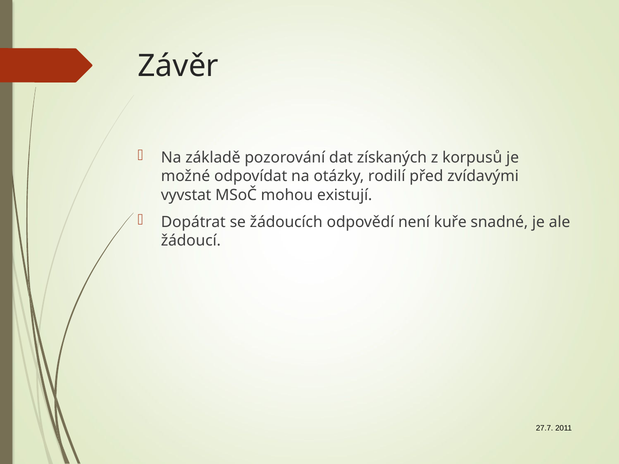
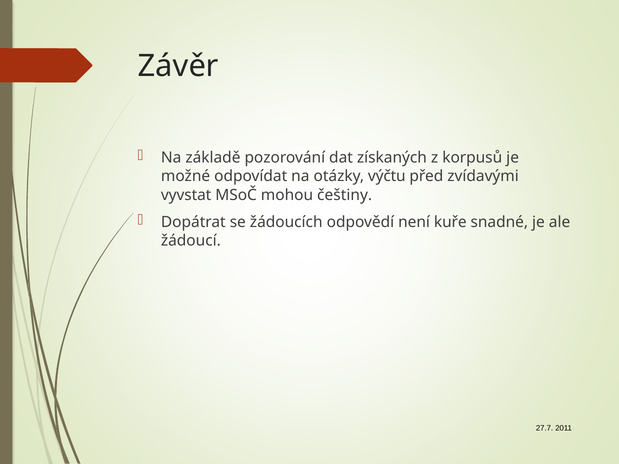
rodilí: rodilí -> výčtu (387, 176)
existují: existují -> češtiny (345, 195)
